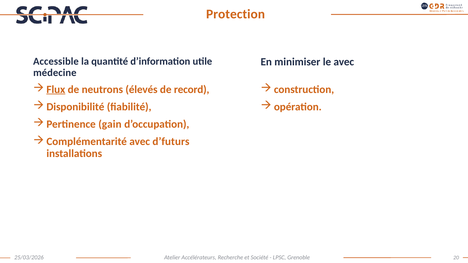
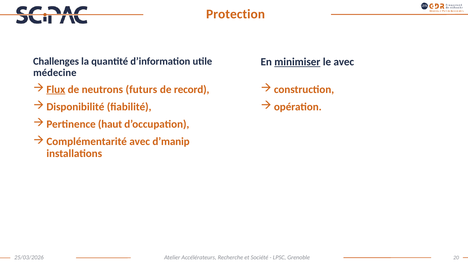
Accessible: Accessible -> Challenges (56, 62)
minimiser underline: none -> present (297, 62)
élevés: élevés -> futurs (141, 89)
gain: gain -> haut (110, 124)
d’futurs: d’futurs -> d’manip (171, 142)
